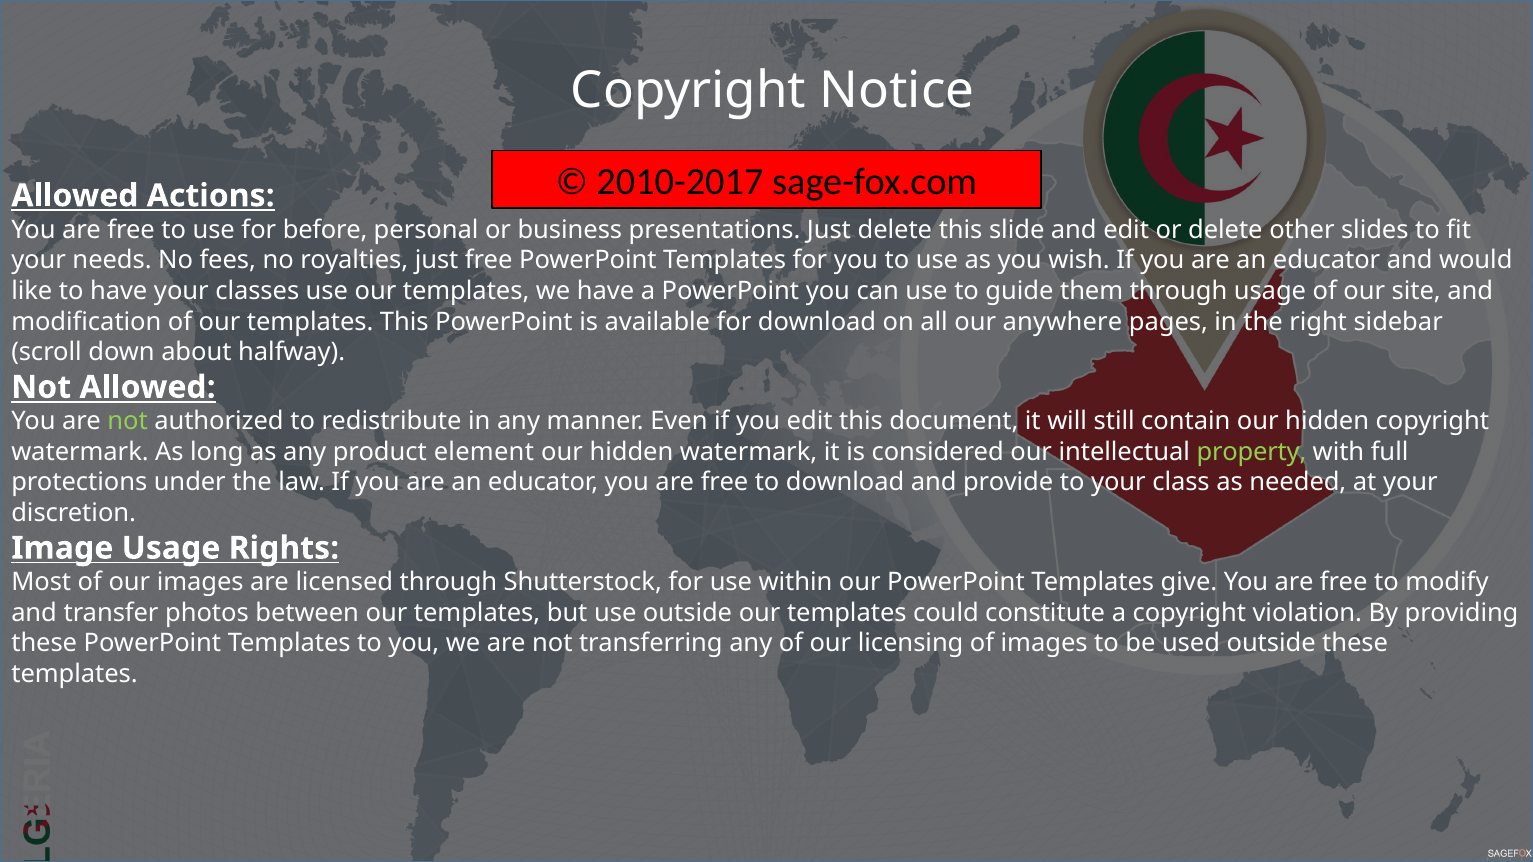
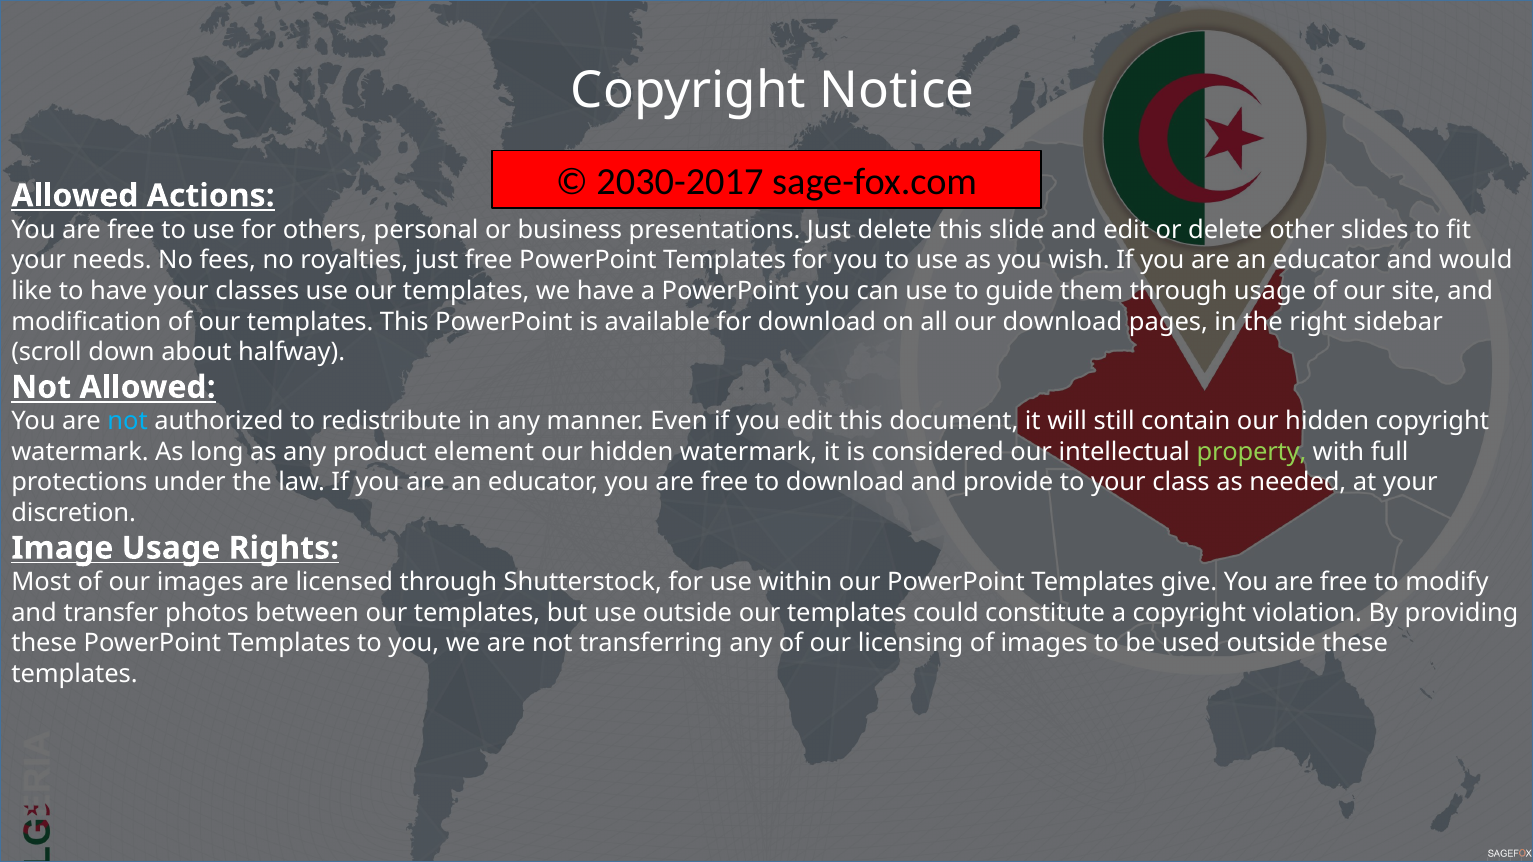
2010-2017: 2010-2017 -> 2030-2017 (680, 182)
before: before -> others (325, 230)
our anywhere: anywhere -> download (1063, 322)
not colour: light green -> light blue (128, 421)
